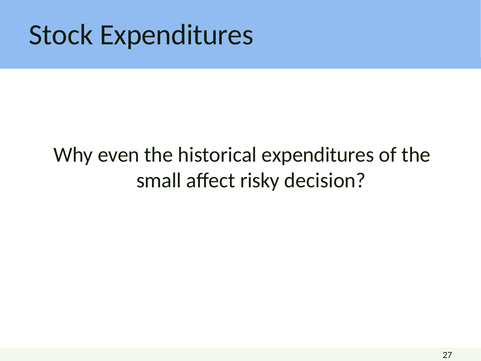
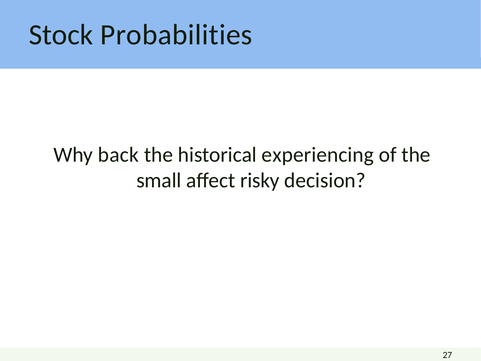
Stock Expenditures: Expenditures -> Probabilities (176, 35)
even: even -> back (118, 155)
historical expenditures: expenditures -> experiencing (318, 155)
